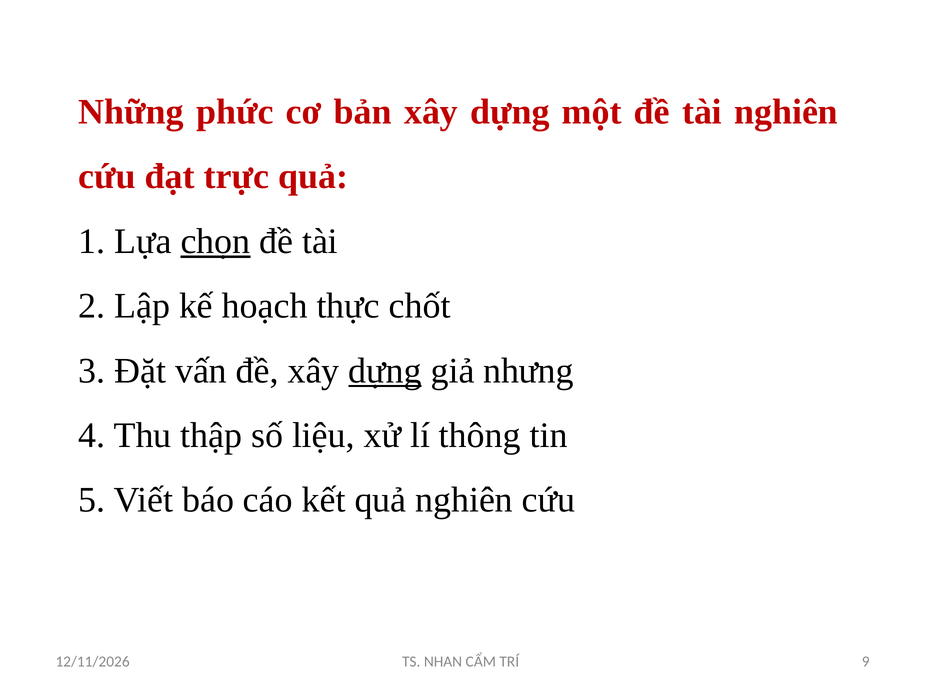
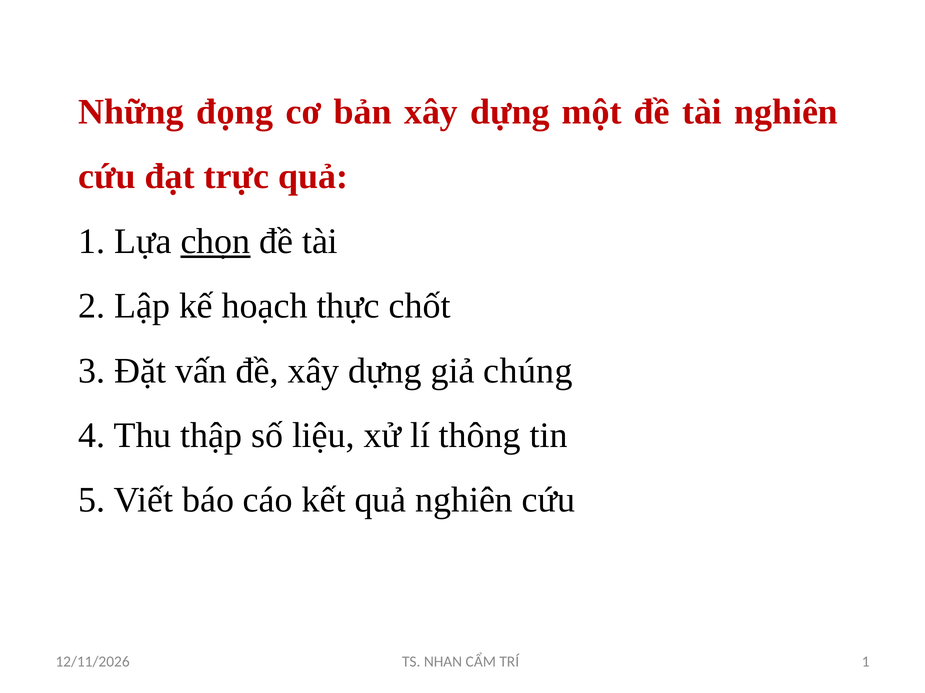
phức: phức -> đọng (235, 112)
dựng underline: present -> none (385, 371)
nhưng: nhưng -> chúng (528, 371)
TRÍ 9: 9 -> 1 (866, 662)
